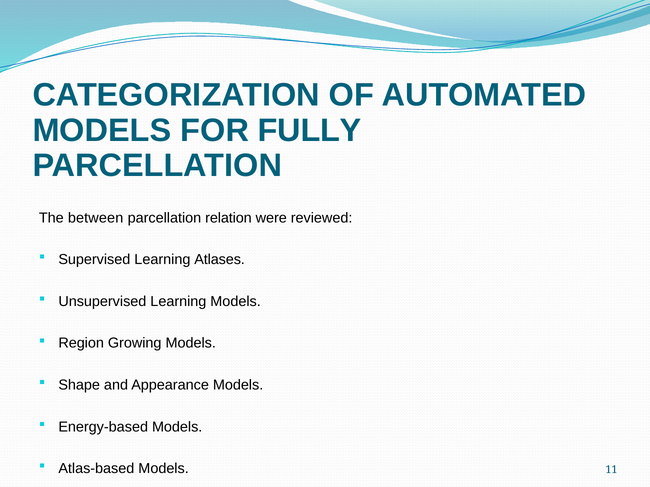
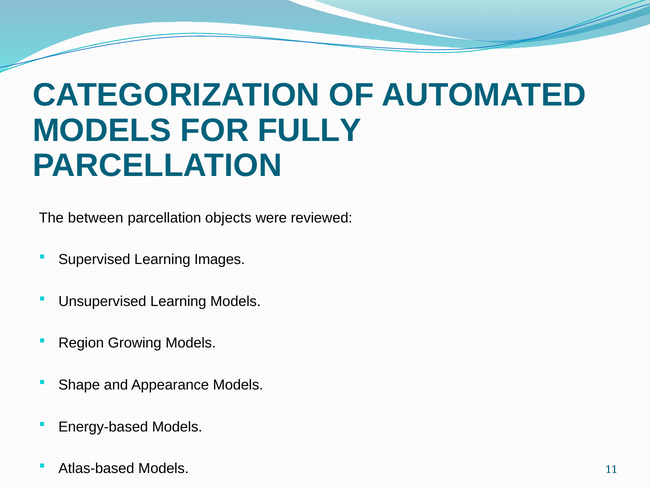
relation: relation -> objects (228, 218)
Atlases: Atlases -> Images (220, 260)
